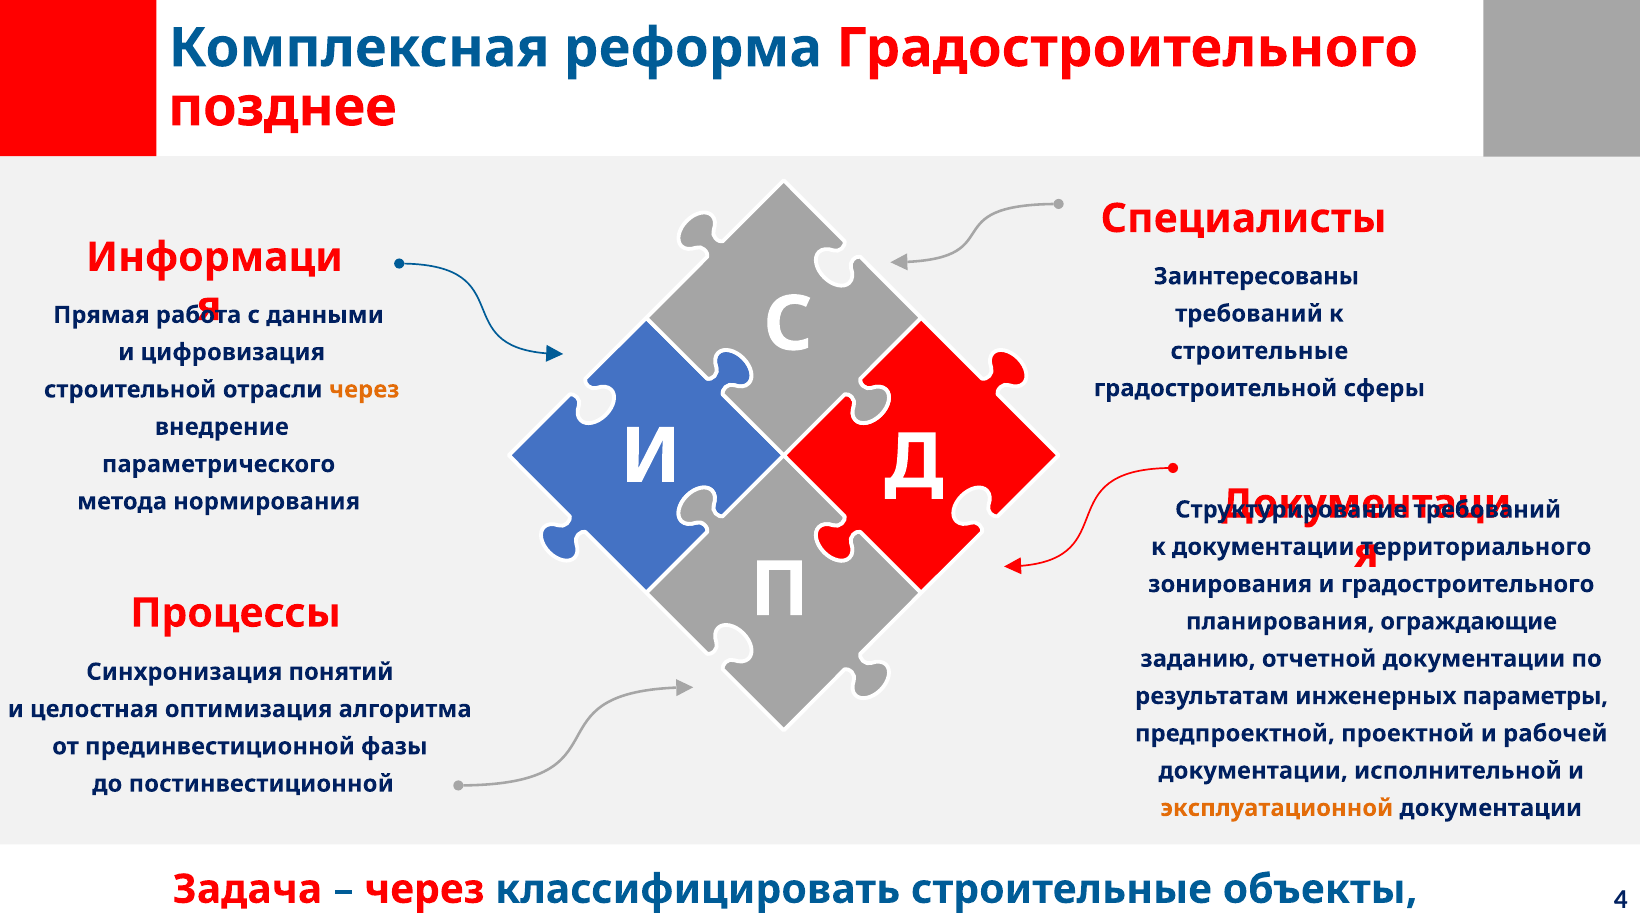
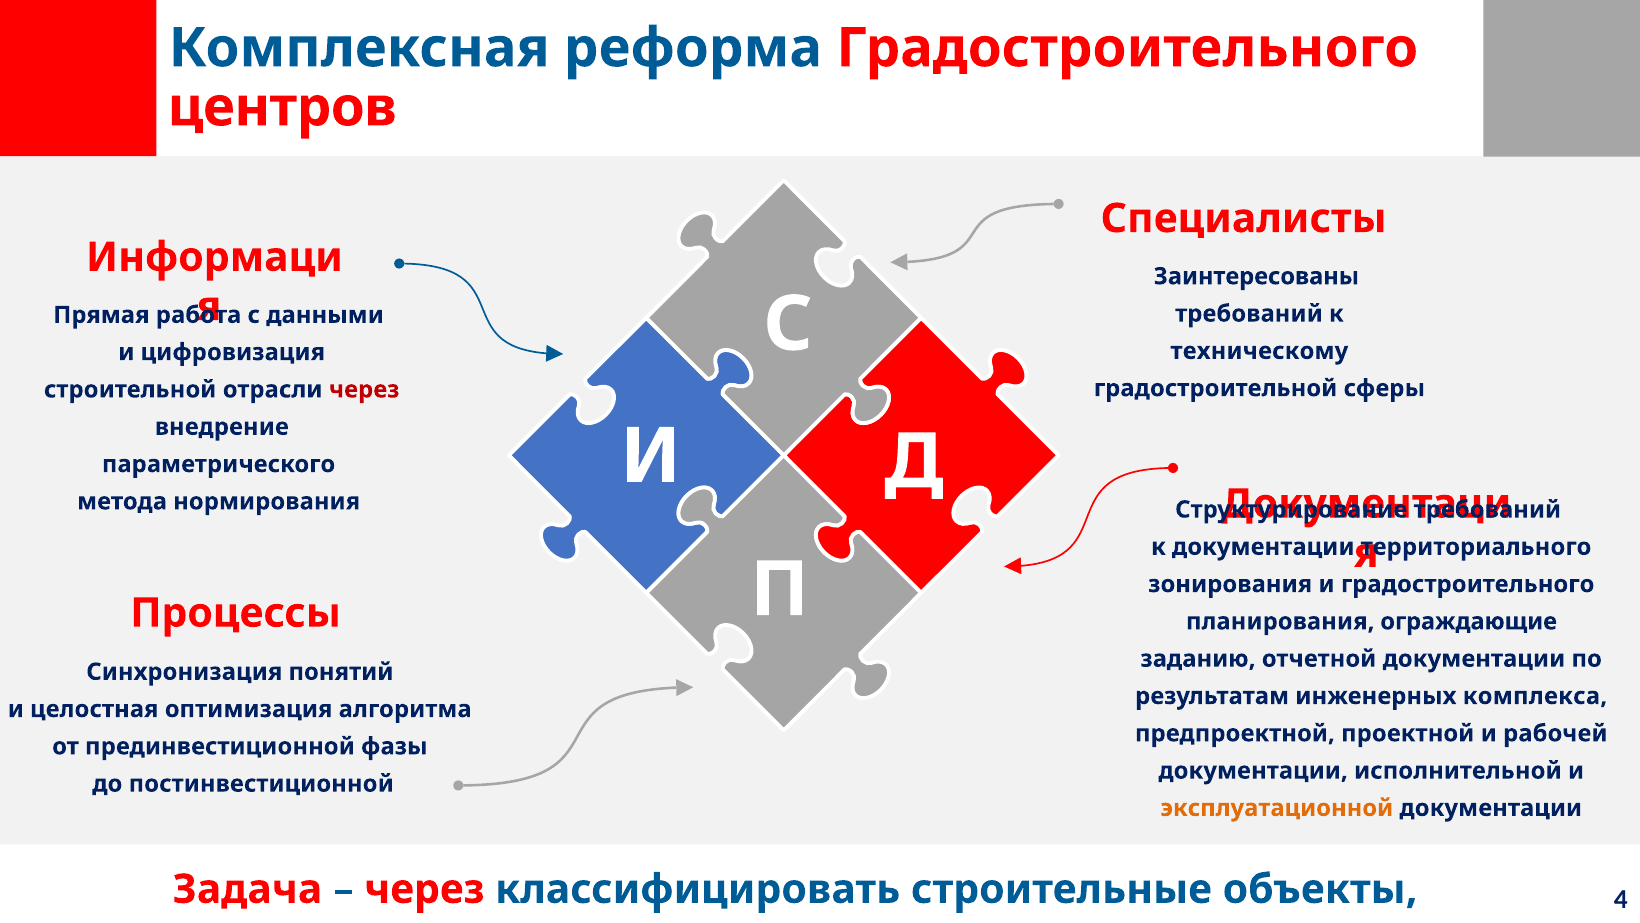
позднее: позднее -> центров (282, 107)
строительные: строительные -> техническому (1259, 351)
через colour: orange -> red (364, 389)
параметры: параметры -> комплекса (1535, 696)
